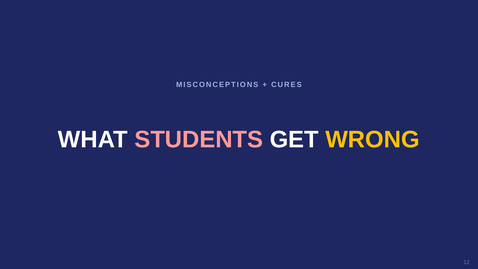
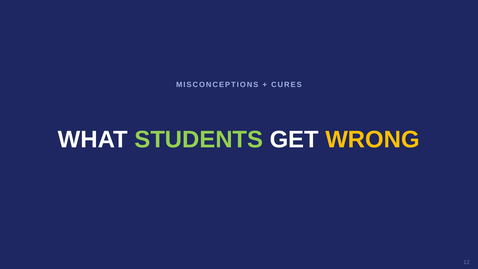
STUDENTS colour: pink -> light green (199, 140)
